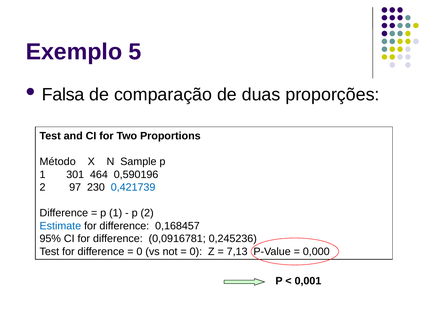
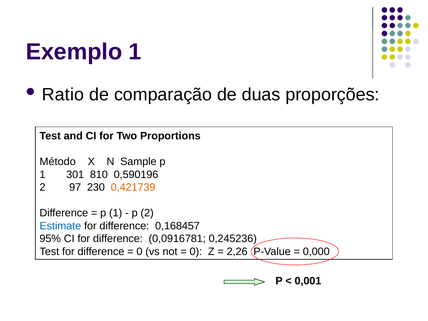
Exemplo 5: 5 -> 1 (135, 52)
Falsa: Falsa -> Ratio (63, 95)
464: 464 -> 810 (99, 175)
0,421739 colour: blue -> orange (133, 187)
7,13: 7,13 -> 2,26 (237, 252)
